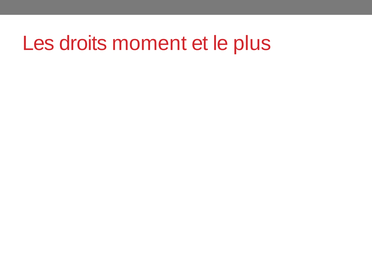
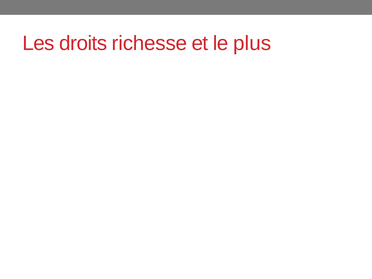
moment: moment -> richesse (149, 43)
